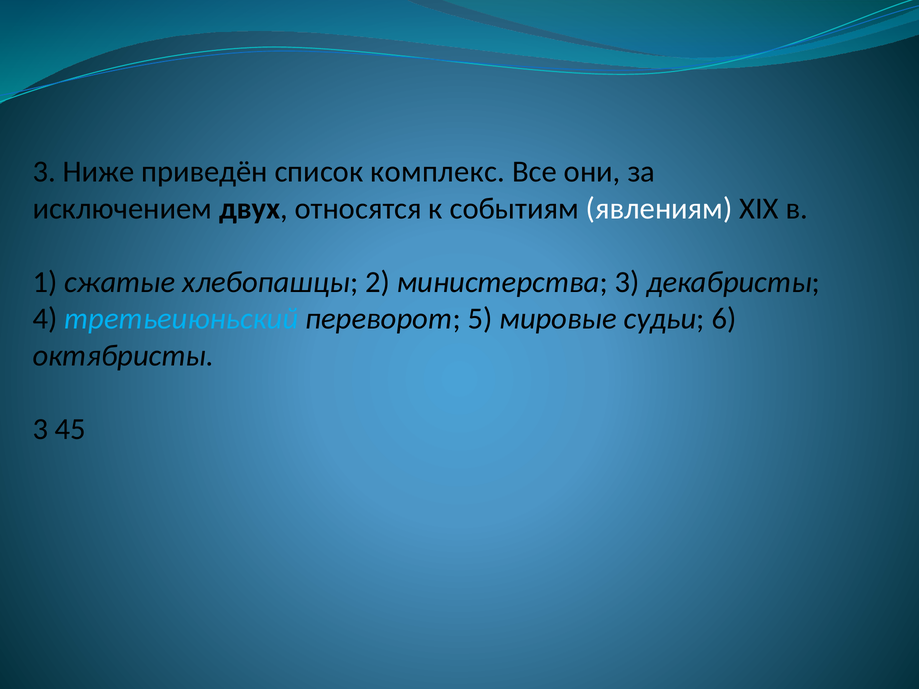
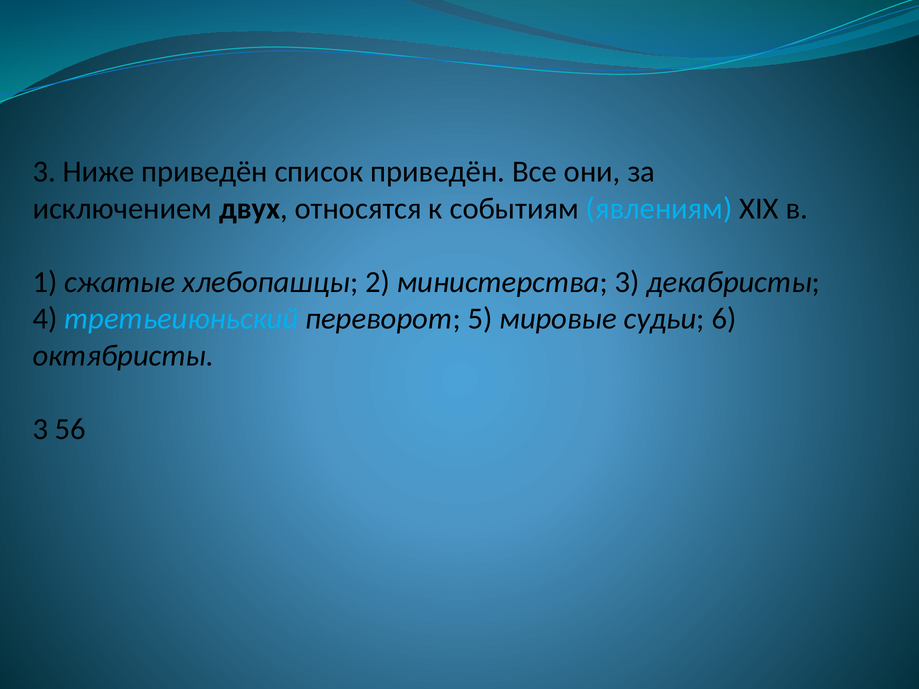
список комплекс: комплекс -> приведён (438, 172)
явлениям colour: white -> light blue (659, 209)
45: 45 -> 56 (70, 429)
